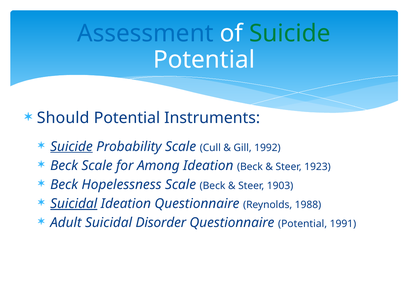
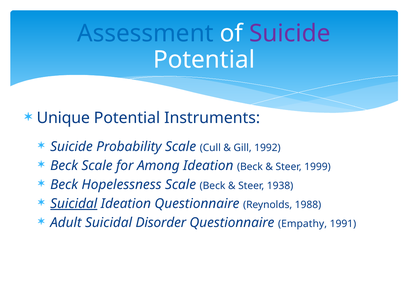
Suicide colour: green -> purple (290, 33)
Should: Should -> Unique (63, 118)
Suicide underline: present -> none (71, 147)
1923: 1923 -> 1999 (317, 167)
1903: 1903 -> 1938 (280, 186)
Questionnaire Potential: Potential -> Empathy (303, 224)
